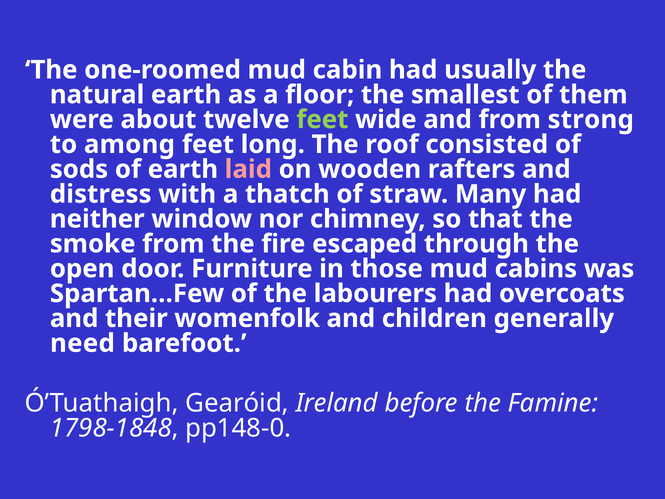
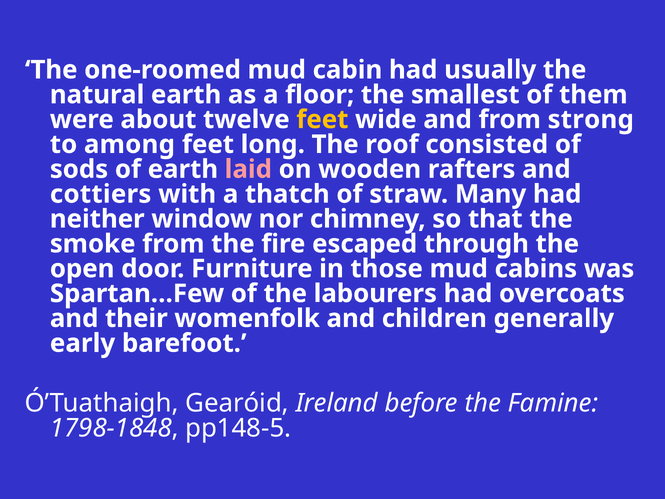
feet colour: light green -> yellow (322, 120)
distress: distress -> cottiers (101, 194)
need: need -> early (83, 343)
pp148-0: pp148-0 -> pp148-5 (238, 428)
